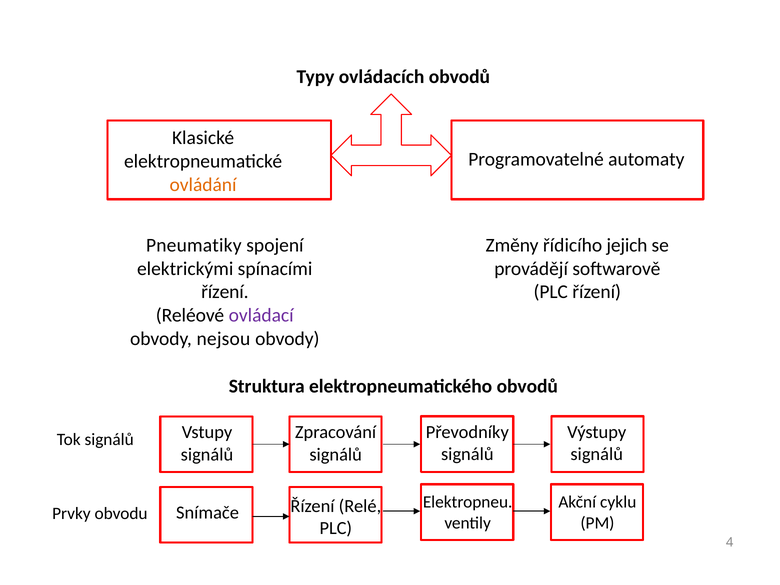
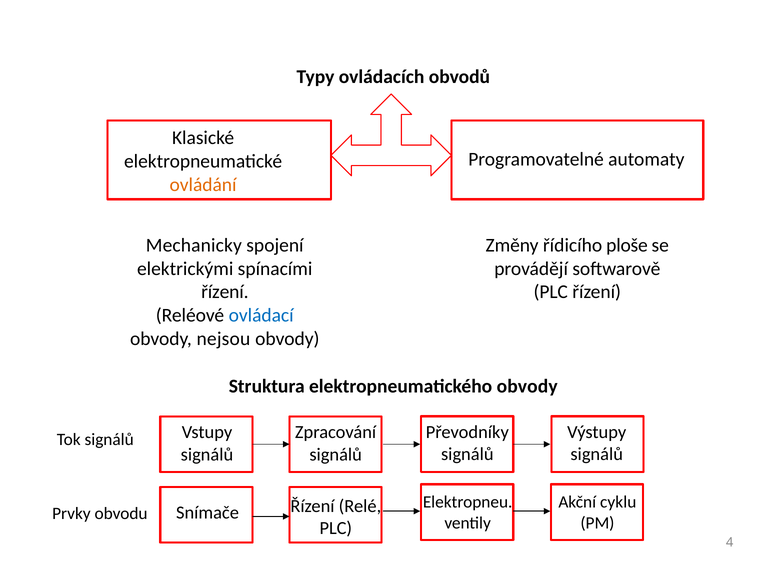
Pneumatiky: Pneumatiky -> Mechanicky (194, 245)
jejich: jejich -> ploše (627, 245)
ovládací colour: purple -> blue (261, 315)
elektropneumatického obvodů: obvodů -> obvody (527, 387)
